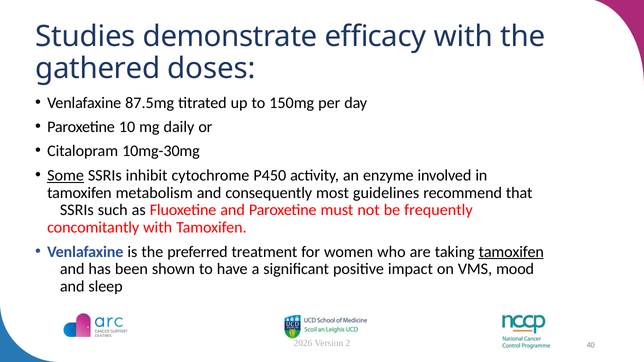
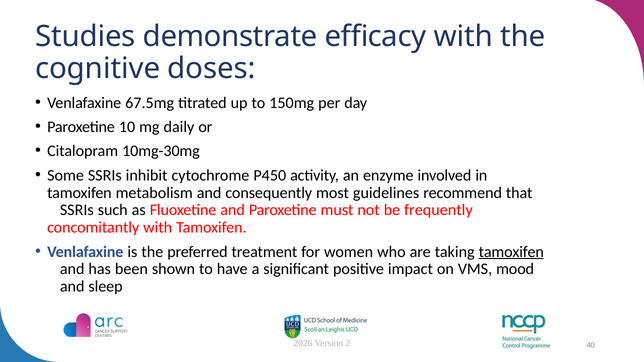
gathered: gathered -> cognitive (98, 68)
87.5mg: 87.5mg -> 67.5mg (150, 103)
Some underline: present -> none (66, 176)
